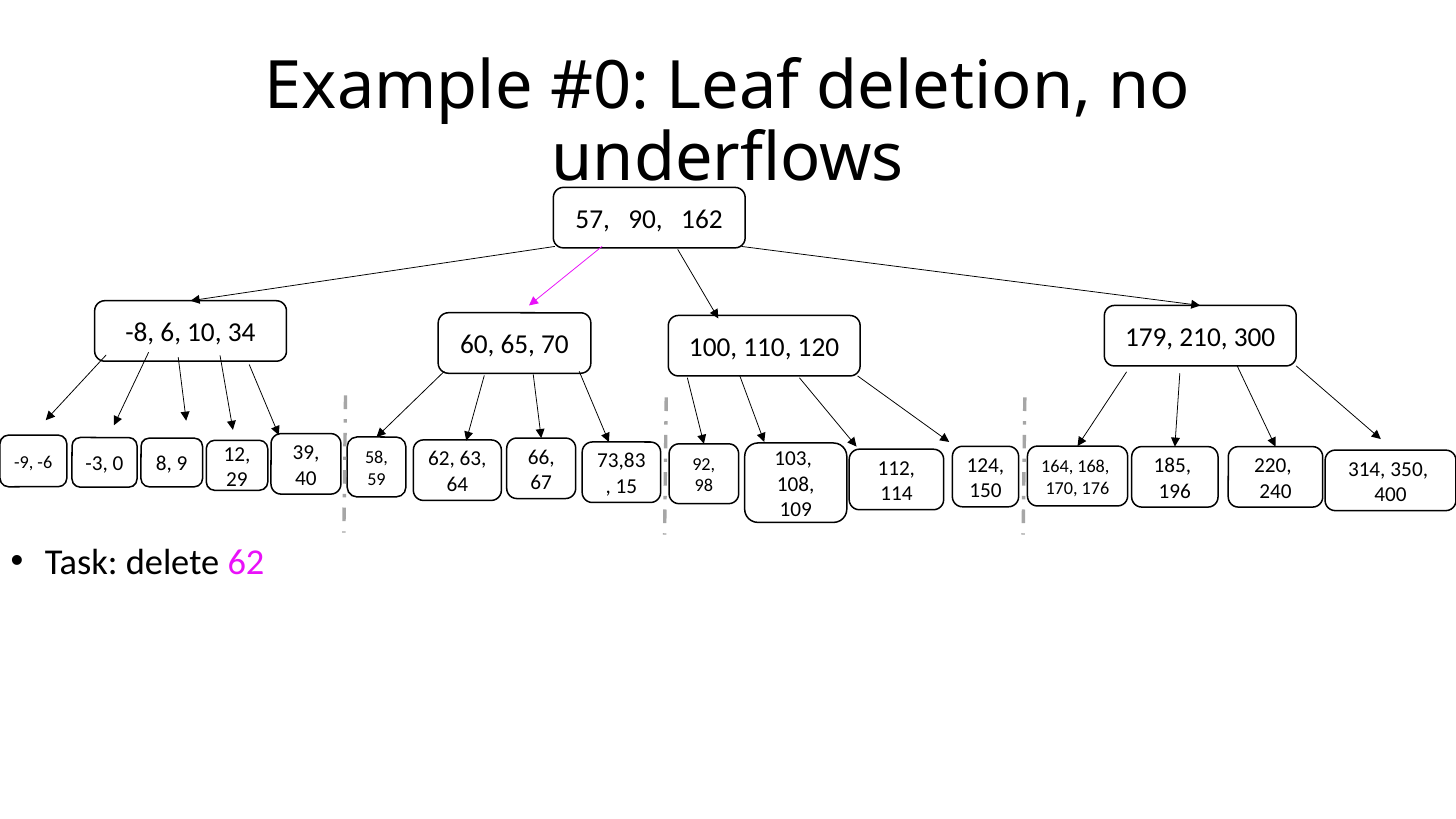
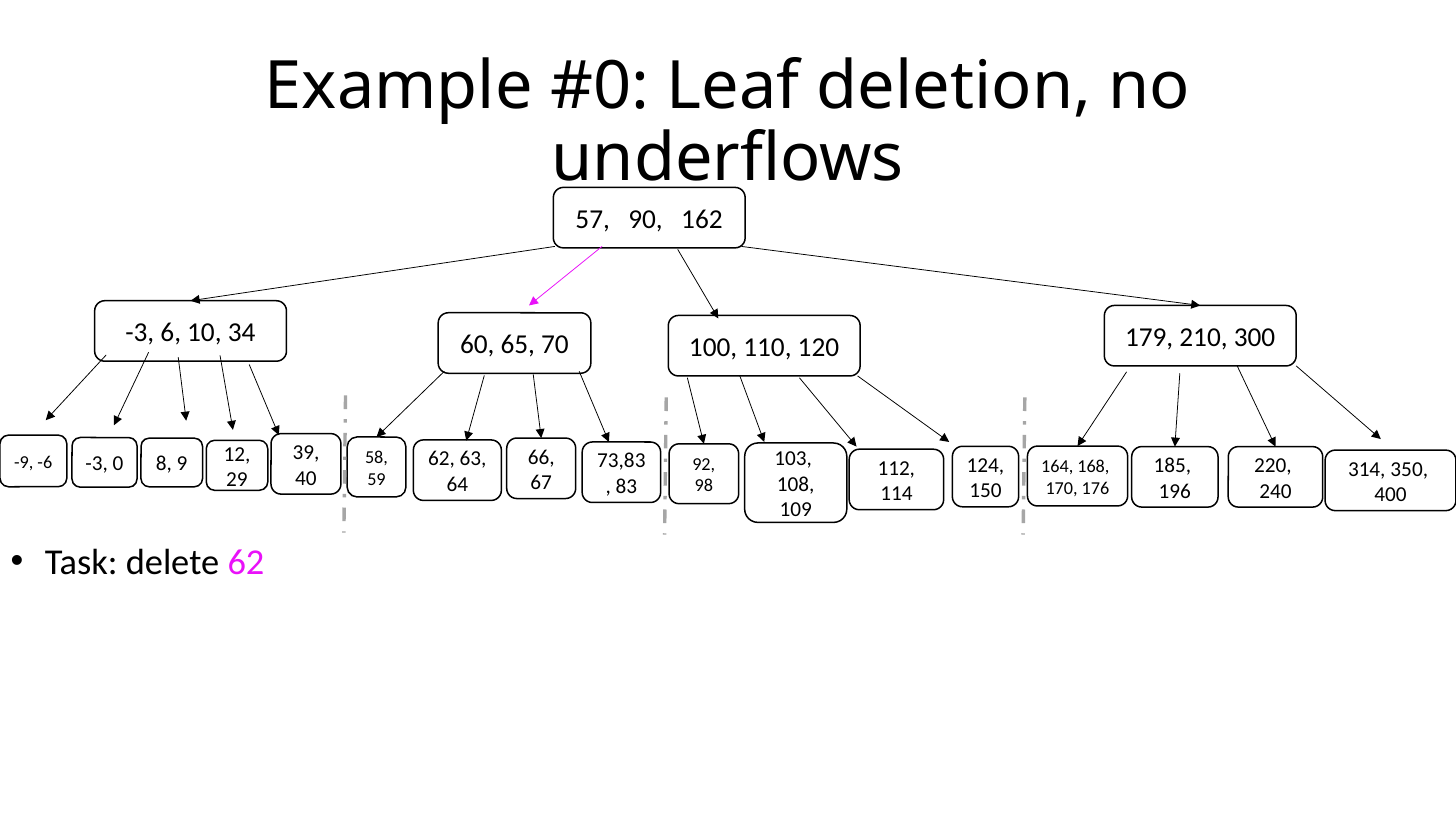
-8: -8 -> -3 (140, 333)
15: 15 -> 83 (626, 486)
